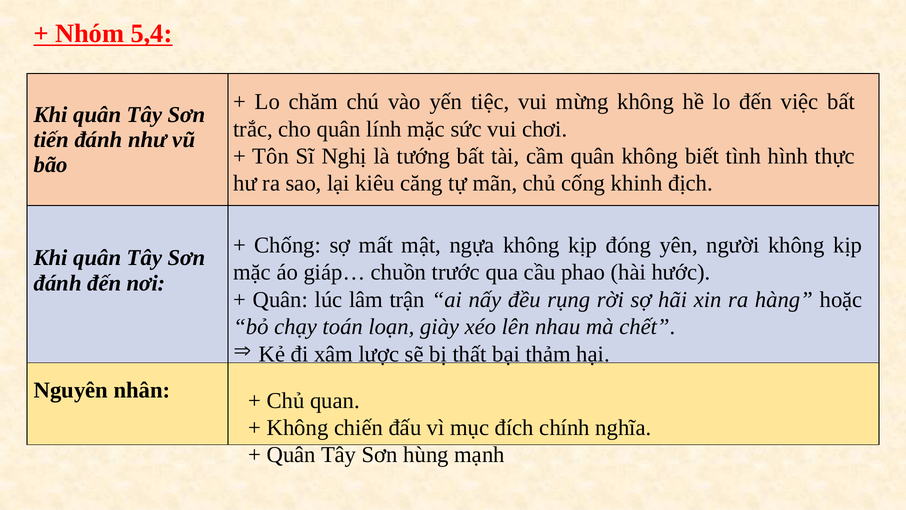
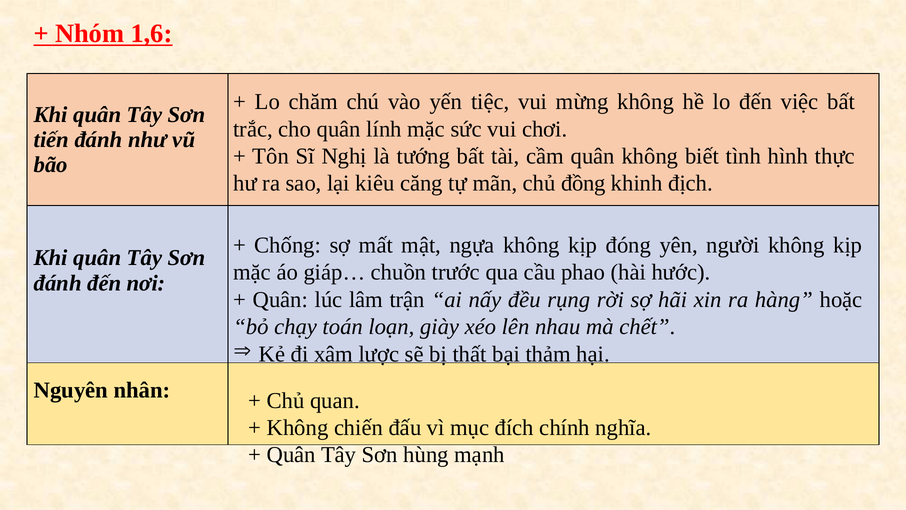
5,4: 5,4 -> 1,6 (152, 33)
cống: cống -> đồng (583, 183)
